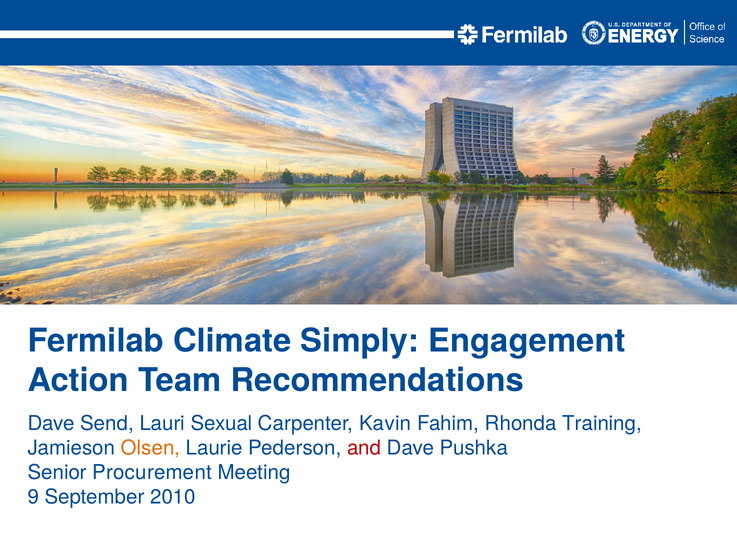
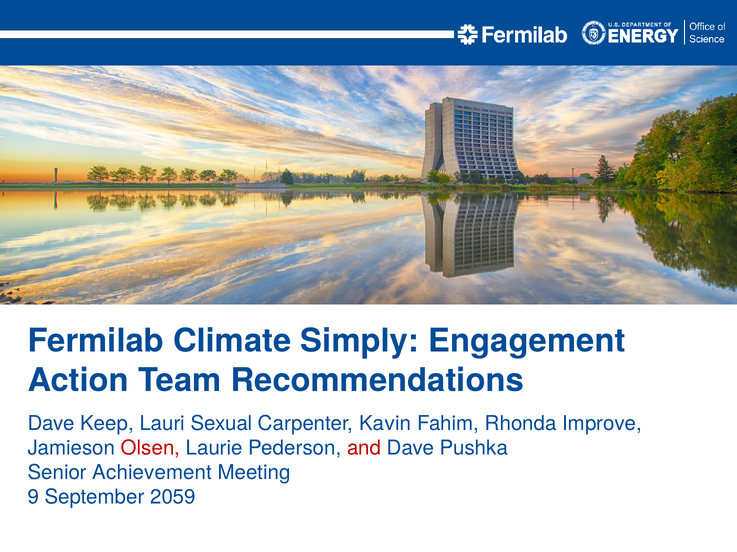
Send: Send -> Keep (107, 424)
Training: Training -> Improve (602, 424)
Olsen colour: orange -> red (151, 449)
Procurement: Procurement -> Achievement (152, 473)
2010: 2010 -> 2059 (173, 498)
